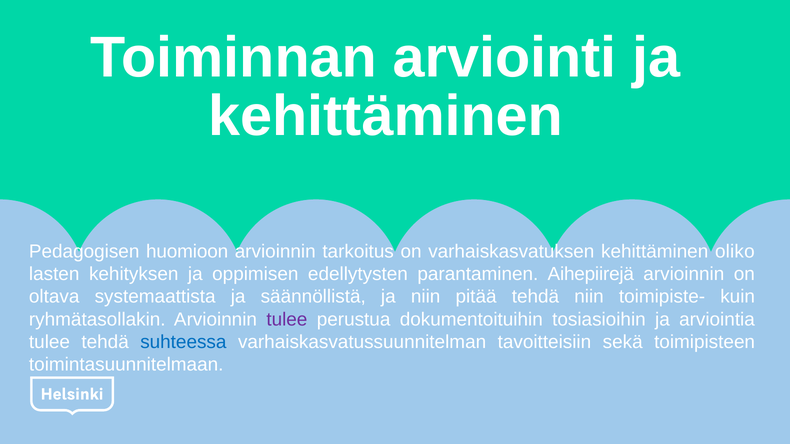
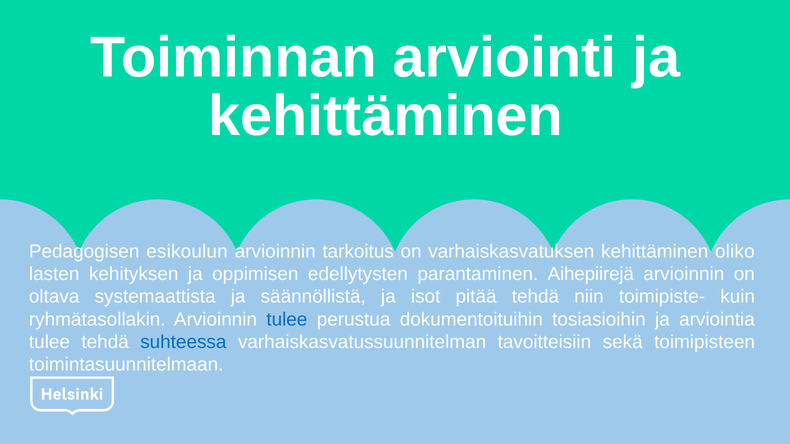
huomioon: huomioon -> esikoulun (187, 252)
ja niin: niin -> isot (426, 297)
tulee colour: purple -> blue (287, 320)
